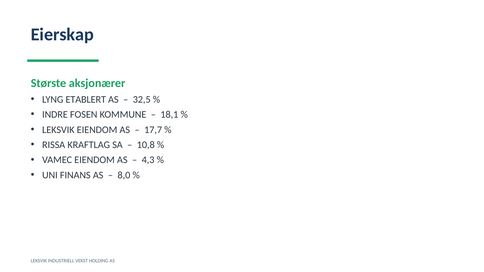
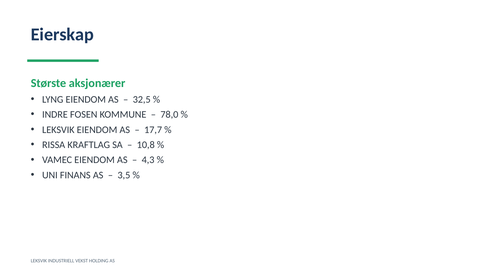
LYNG ETABLERT: ETABLERT -> EIENDOM (86, 100)
18,1: 18,1 -> 78,0 (169, 115)
8,0: 8,0 -> 3,5 (124, 175)
